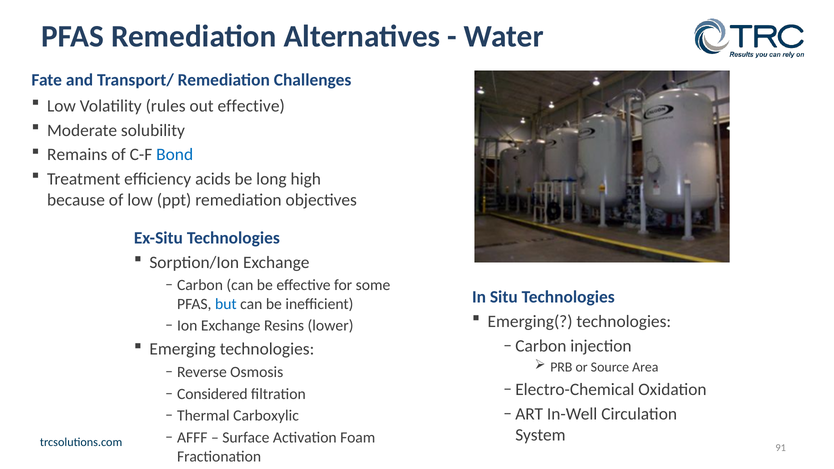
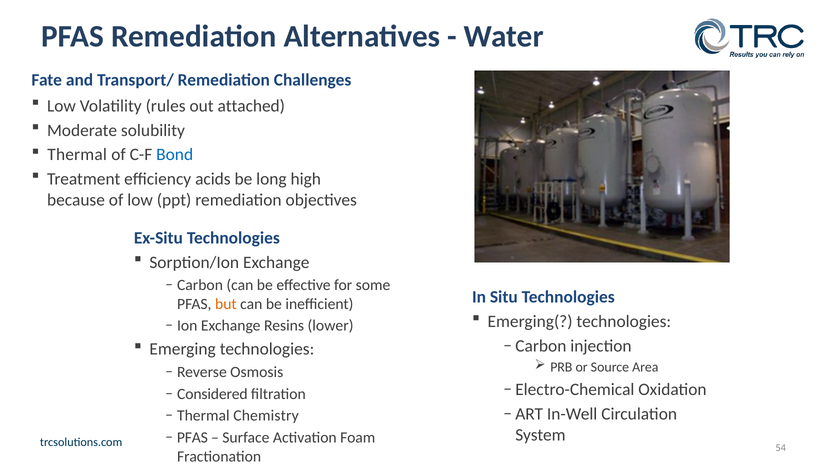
out effective: effective -> attached (251, 106)
Remains: Remains -> Thermal (77, 155)
but colour: blue -> orange (226, 304)
Carboxylic: Carboxylic -> Chemistry (266, 416)
AFFF: AFFF -> PFAS (192, 438)
91: 91 -> 54 (781, 448)
